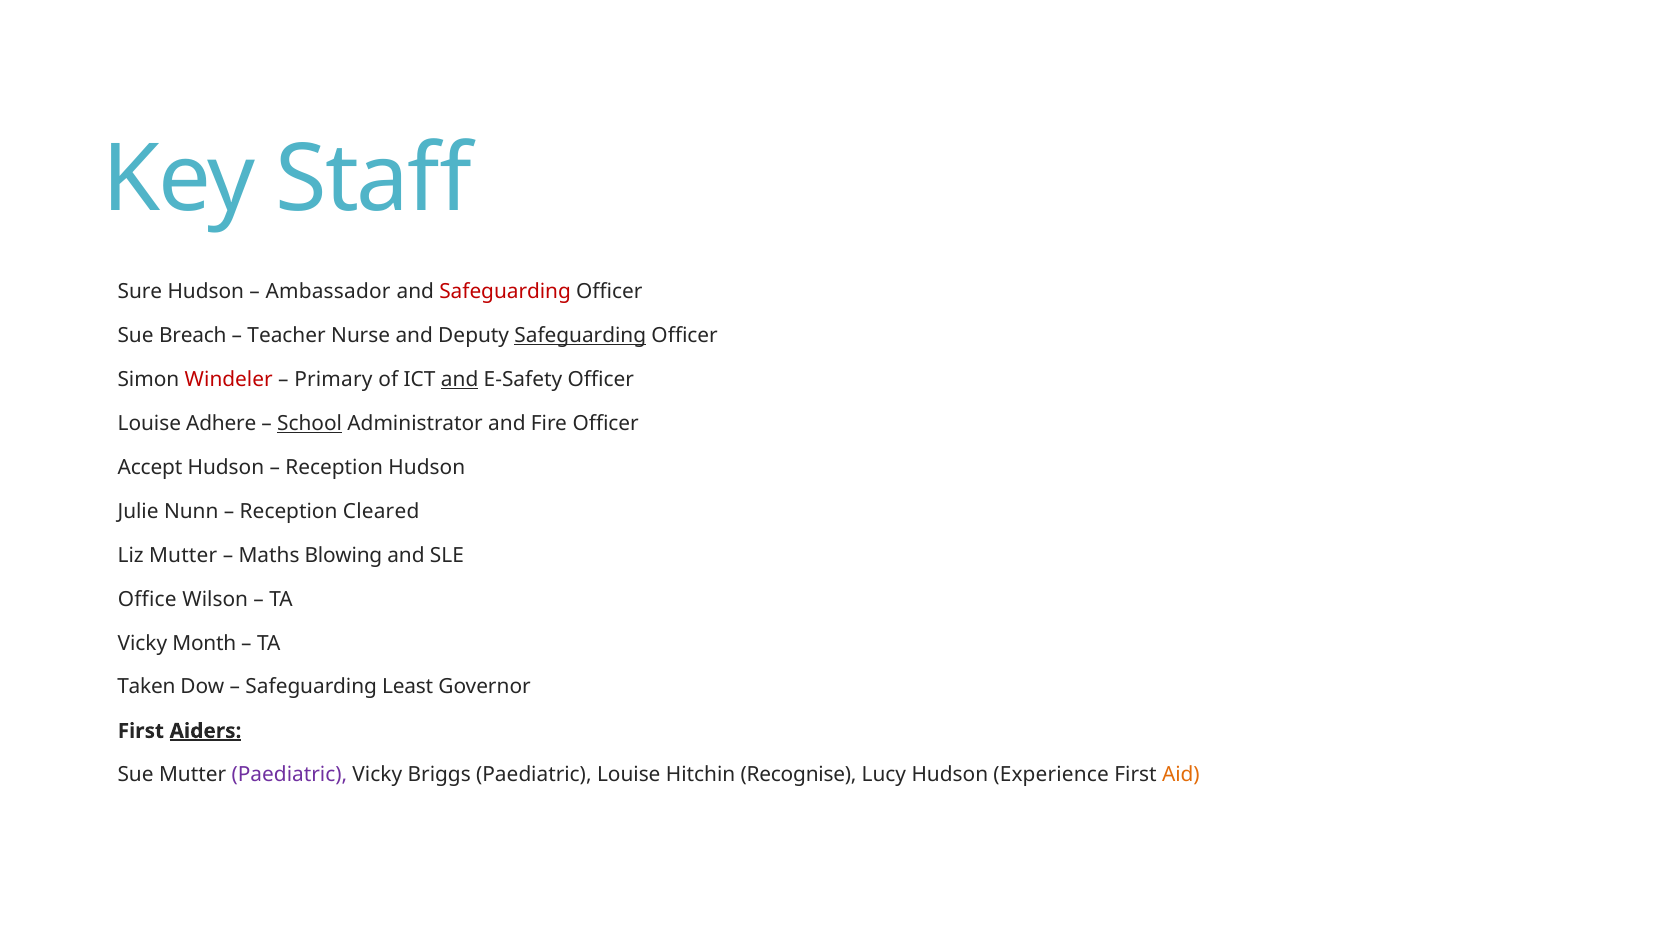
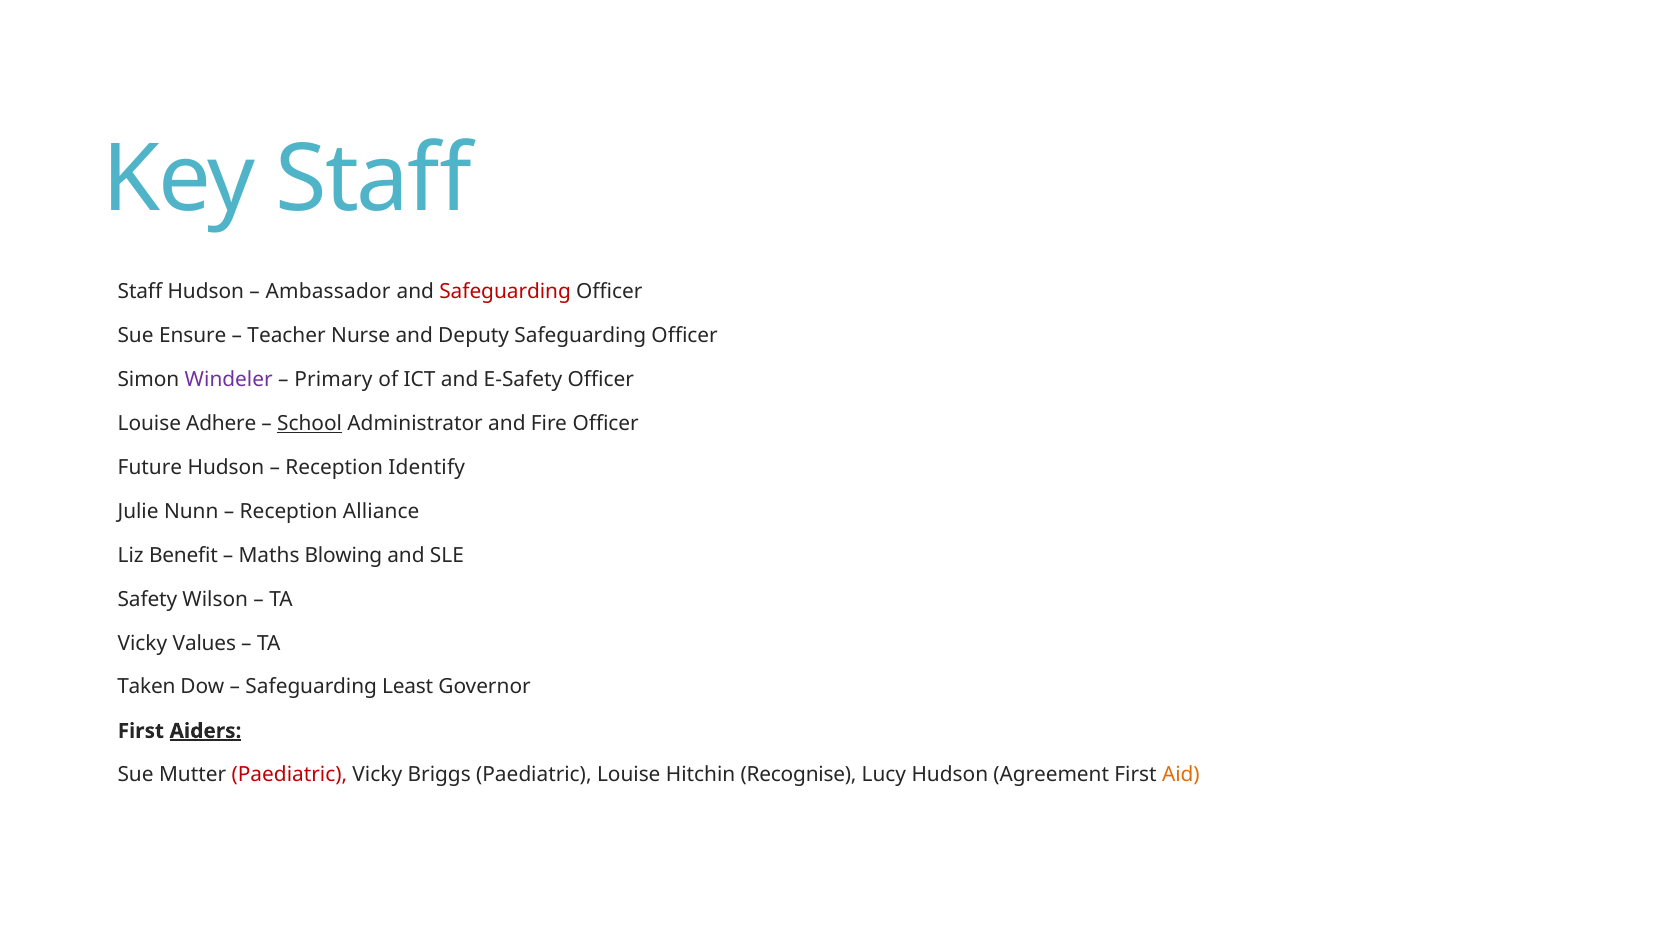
Sure: Sure -> Staff (140, 292)
Breach: Breach -> Ensure (193, 336)
Safeguarding underline: present -> none (580, 336)
Windeler colour: red -> purple (229, 380)
and underline: present -> none (460, 380)
Accept: Accept -> Future (150, 467)
Reception Hudson: Hudson -> Identify (427, 467)
Cleared: Cleared -> Alliance (381, 511)
Liz Mutter: Mutter -> Benefit (183, 555)
Office: Office -> Safety (147, 599)
Month: Month -> Values (204, 643)
Paediatric colour: purple -> red (289, 775)
Experience: Experience -> Agreement (1051, 775)
